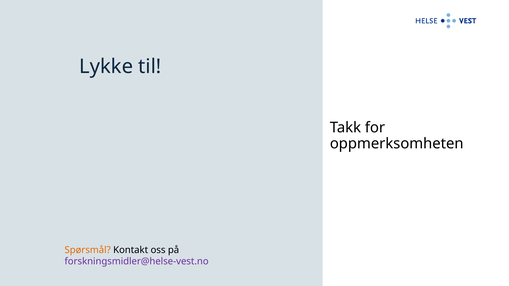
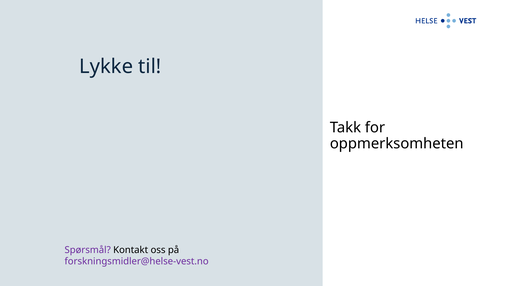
Spørsmål colour: orange -> purple (88, 250)
